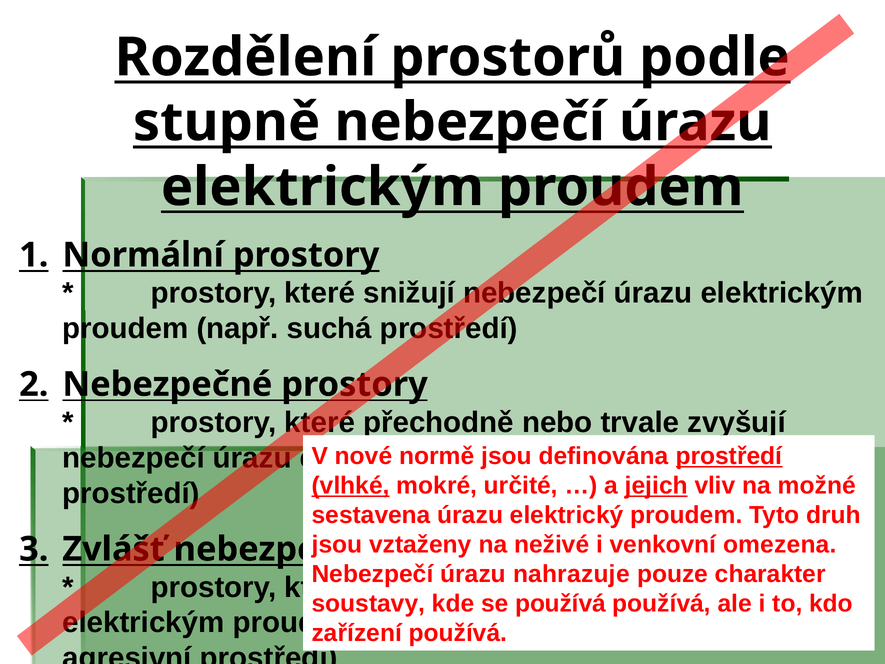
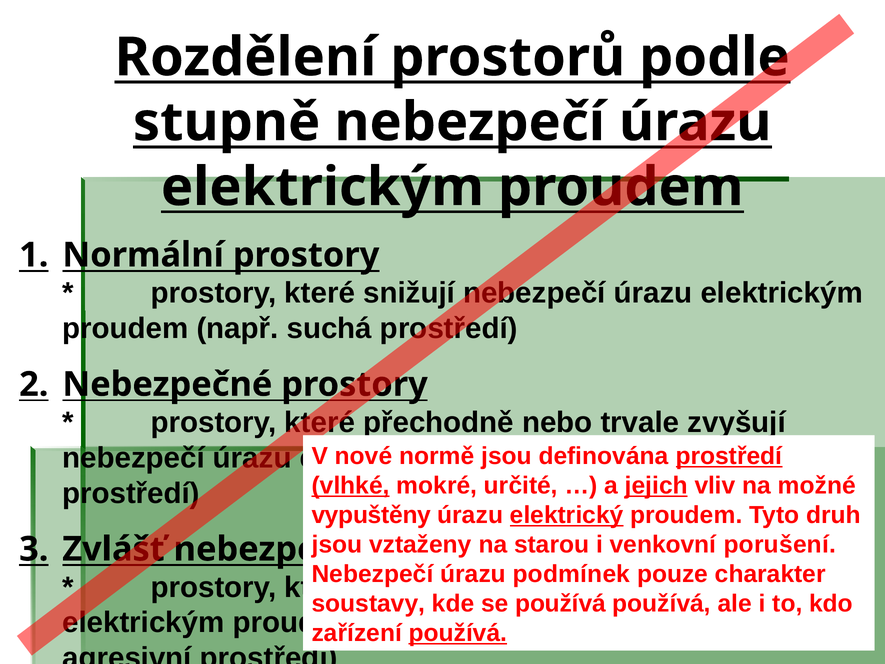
sestavena: sestavena -> vypuštěny (371, 515)
elektrický underline: none -> present (567, 515)
neživé: neživé -> starou (552, 544)
omezena: omezena -> porušení (780, 544)
nahrazuje: nahrazuje -> podmínek (571, 574)
používá underline: none -> present (458, 633)
